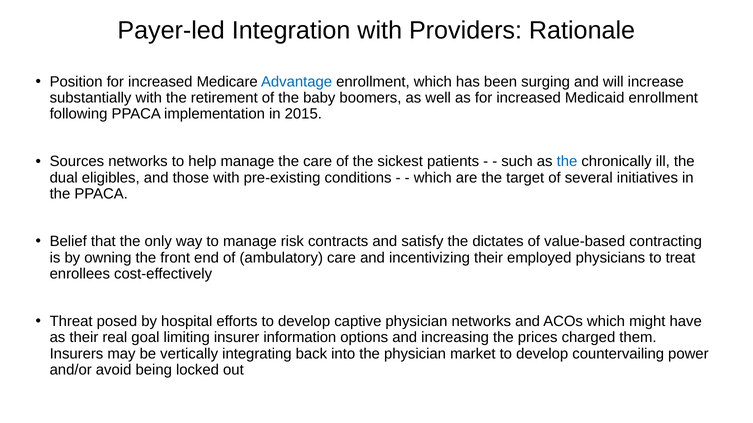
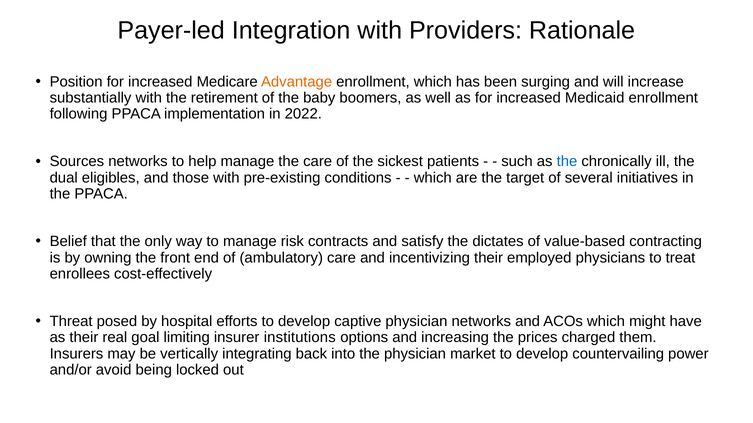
Advantage colour: blue -> orange (297, 82)
2015: 2015 -> 2022 (303, 114)
information: information -> institutions (300, 338)
